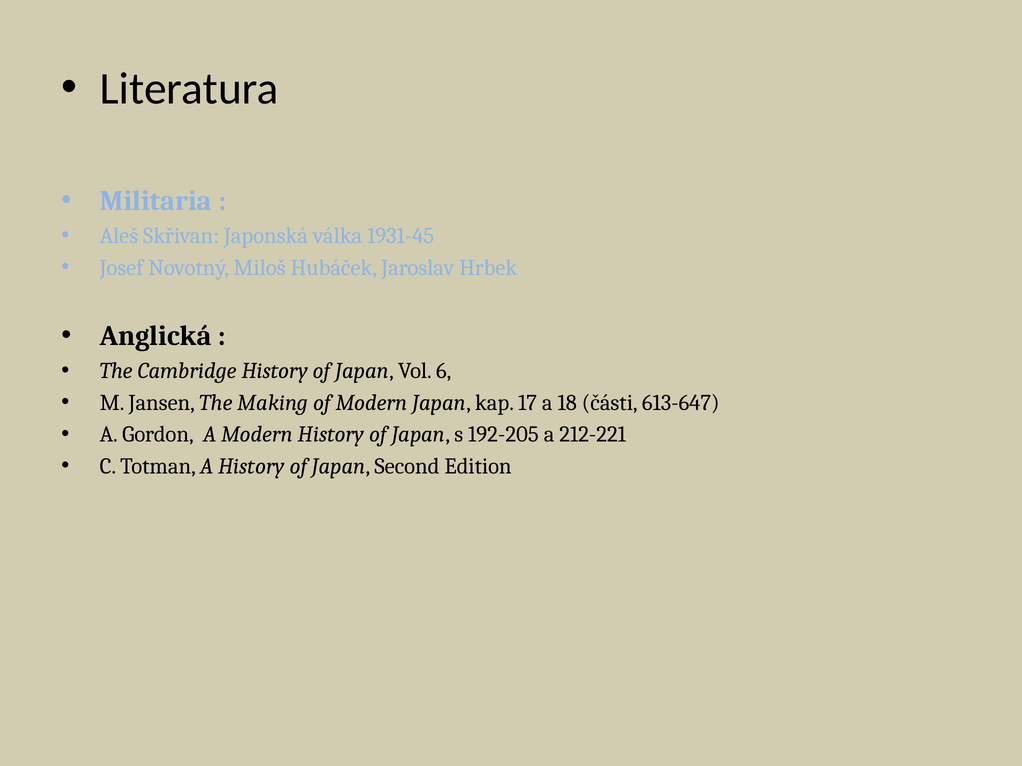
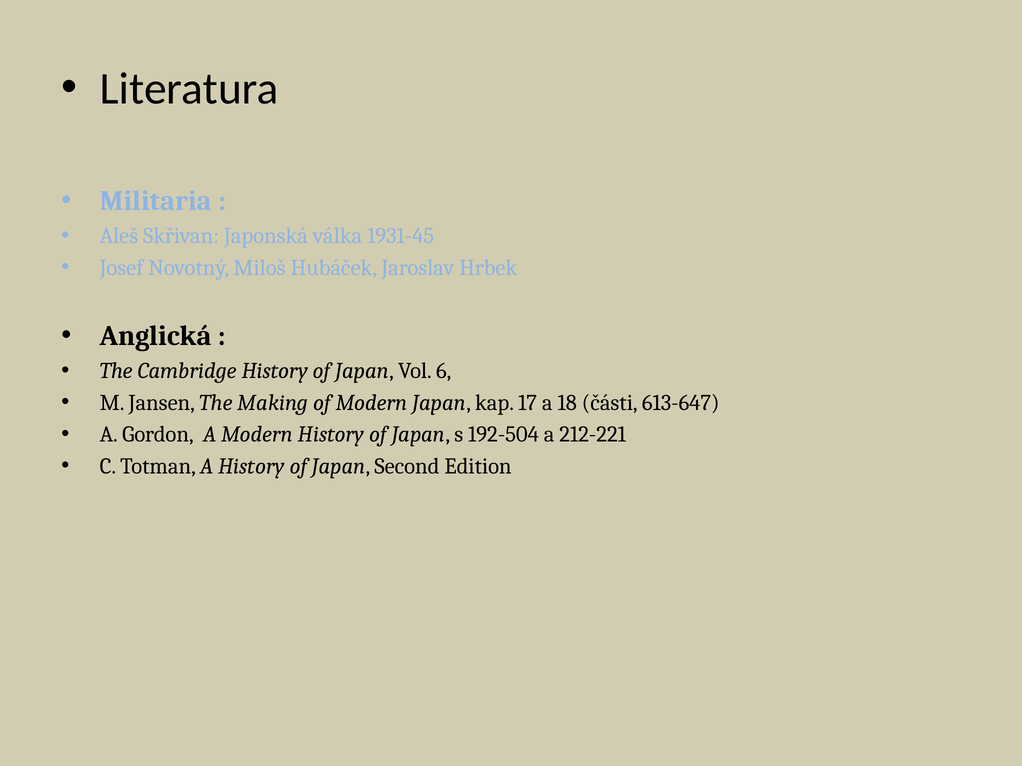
192-205: 192-205 -> 192-504 (503, 435)
